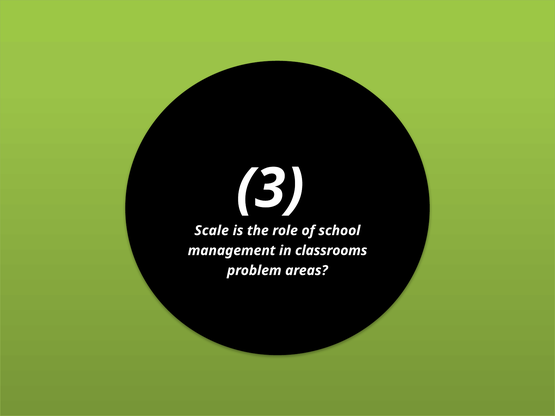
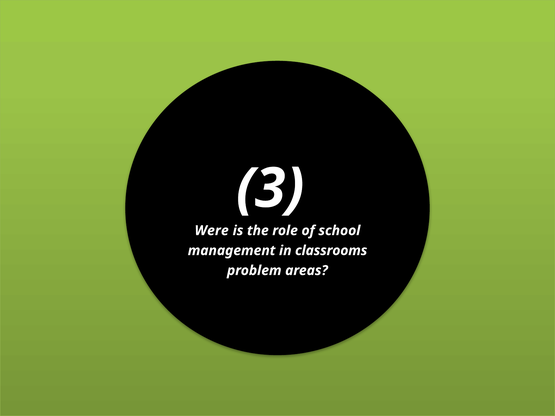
Scale: Scale -> Were (212, 231)
